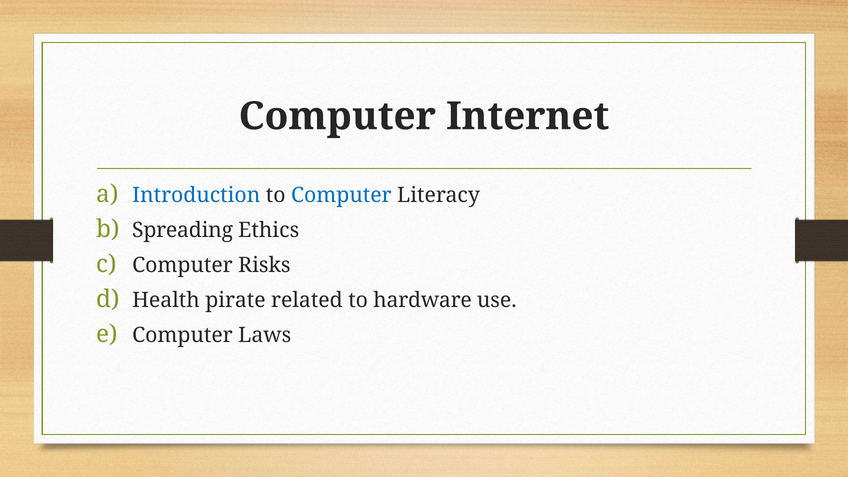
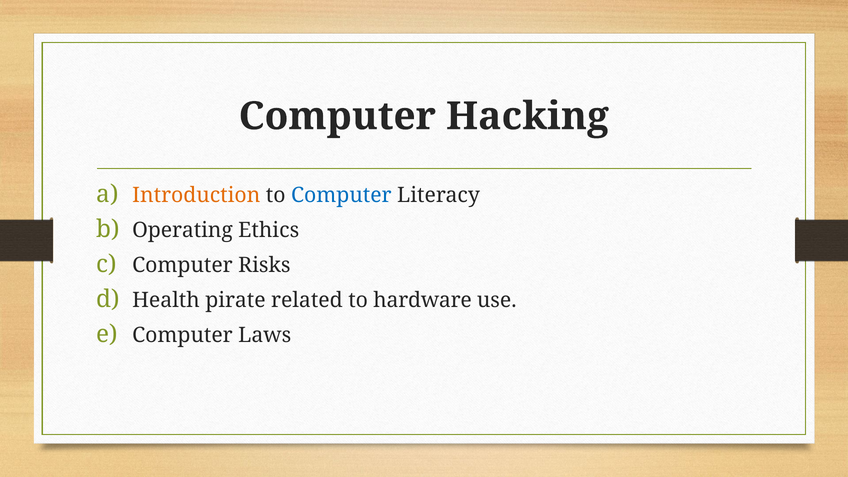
Internet: Internet -> Hacking (528, 116)
Introduction colour: blue -> orange (196, 195)
Spreading: Spreading -> Operating (183, 230)
